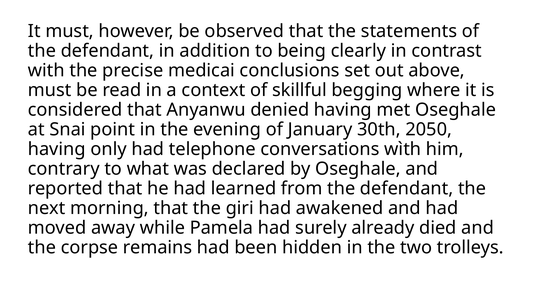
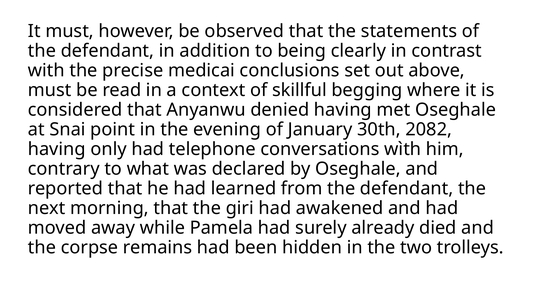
2050: 2050 -> 2082 (429, 129)
